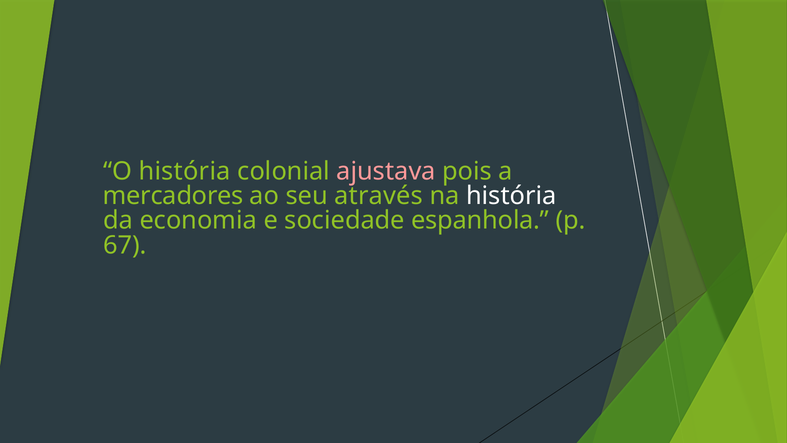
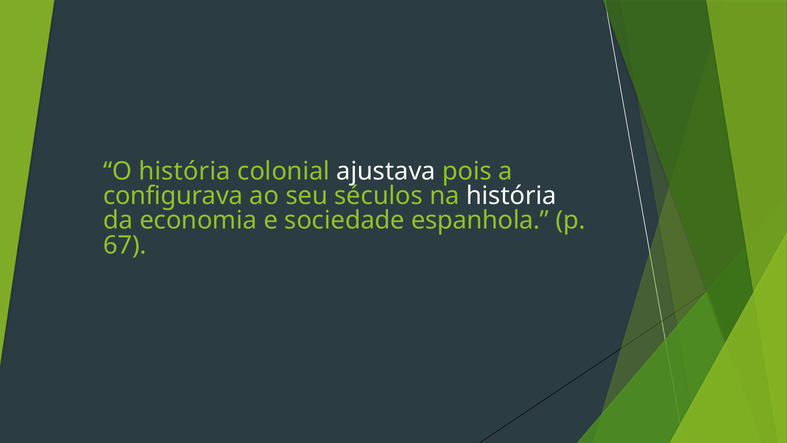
ajustava colour: pink -> white (386, 171)
mercadores: mercadores -> configurava (173, 196)
através: através -> séculos (379, 196)
